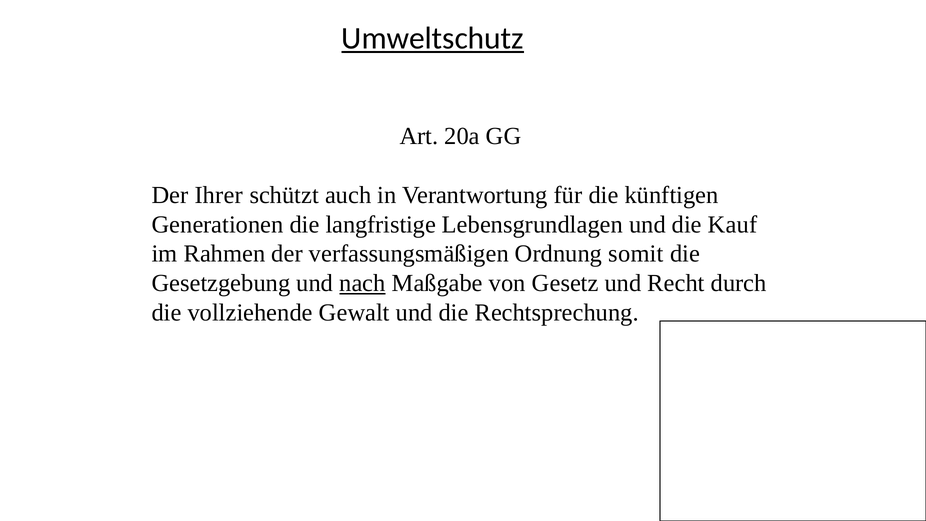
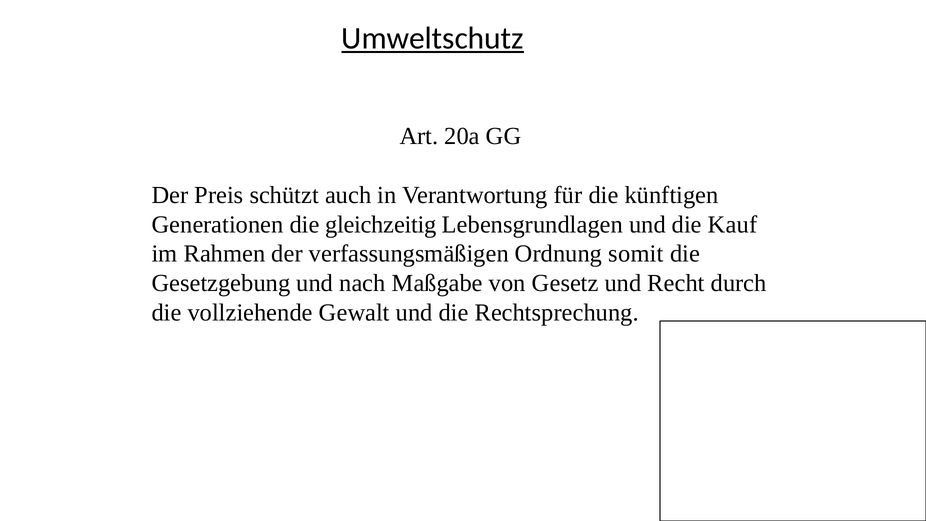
Ihrer: Ihrer -> Preis (219, 195)
langfristige: langfristige -> gleichzeitig (381, 224)
nach underline: present -> none (362, 283)
